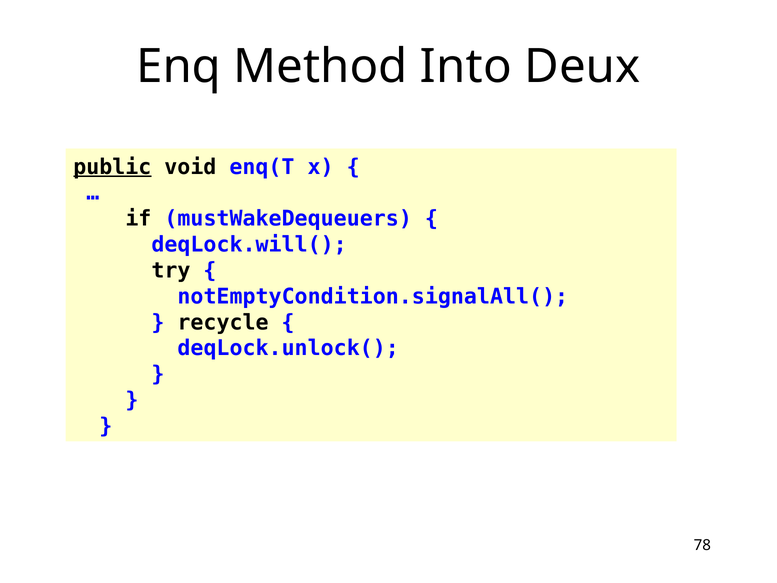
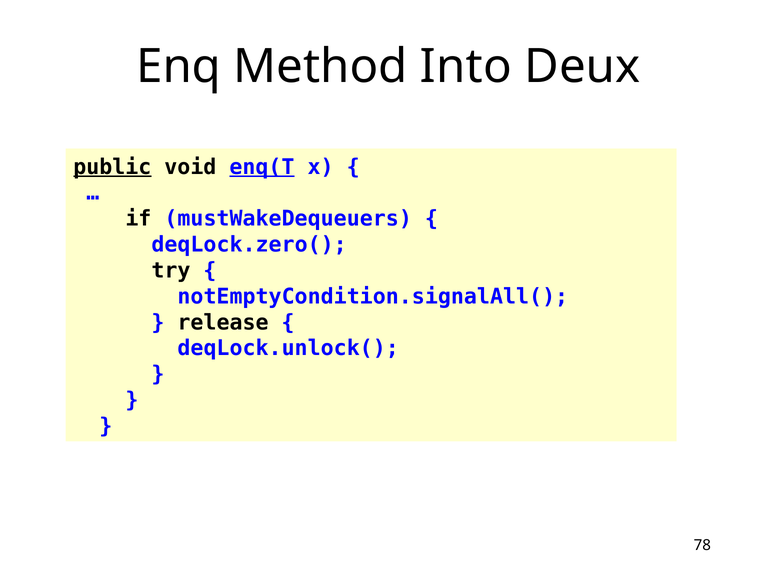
enq(T underline: none -> present (262, 167)
deqLock.will(: deqLock.will( -> deqLock.zero( (249, 245)
recycle: recycle -> release (223, 322)
